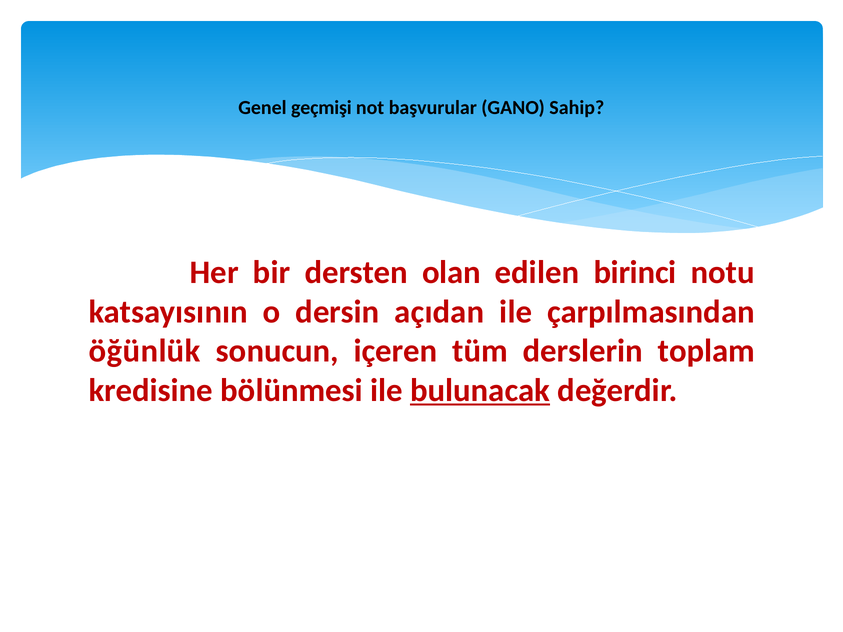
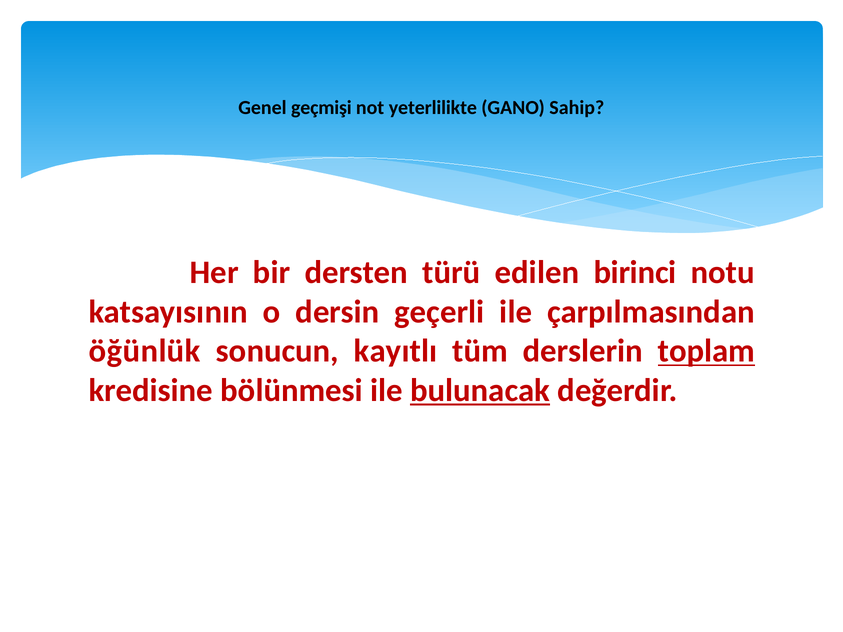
başvurular: başvurular -> yeterlilikte (433, 108)
olan: olan -> türü (451, 273)
açıdan: açıdan -> geçerli (439, 312)
içeren: içeren -> kayıtlı (396, 351)
toplam underline: none -> present (706, 351)
